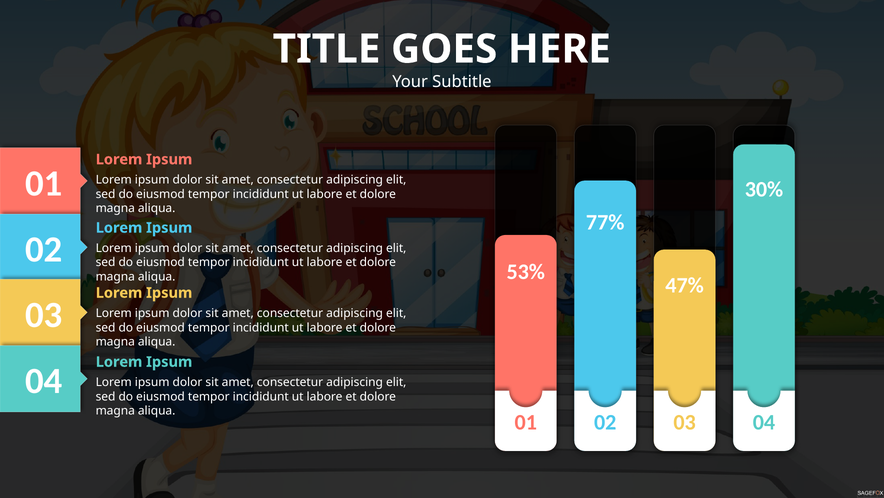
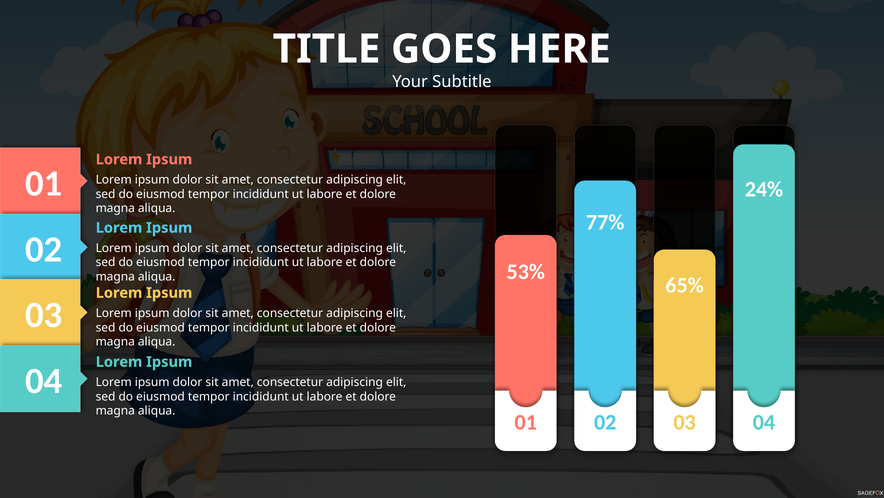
30%: 30% -> 24% (764, 189)
47%: 47% -> 65% (685, 285)
